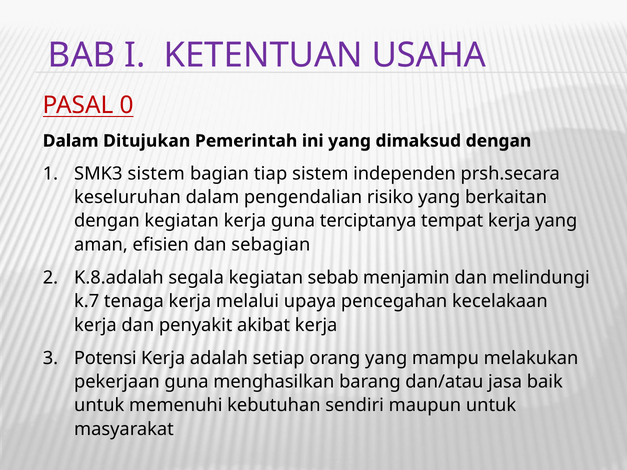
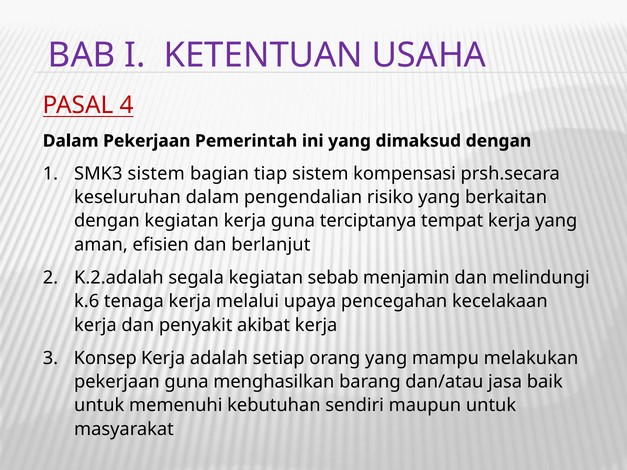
0: 0 -> 4 (127, 105)
Dalam Ditujukan: Ditujukan -> Pekerjaan (147, 141)
independen: independen -> kompensasi (405, 174)
sebagian: sebagian -> berlanjut (271, 245)
K.8.adalah: K.8.adalah -> K.2.adalah (119, 278)
k.7: k.7 -> k.6 (87, 301)
Potensi: Potensi -> Konsep (105, 358)
